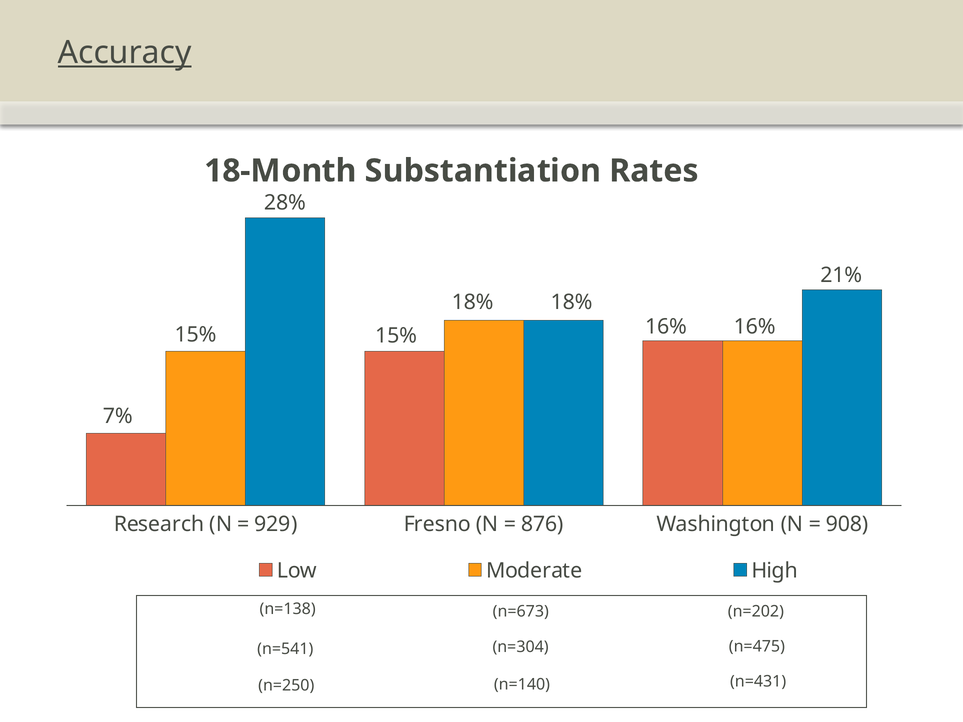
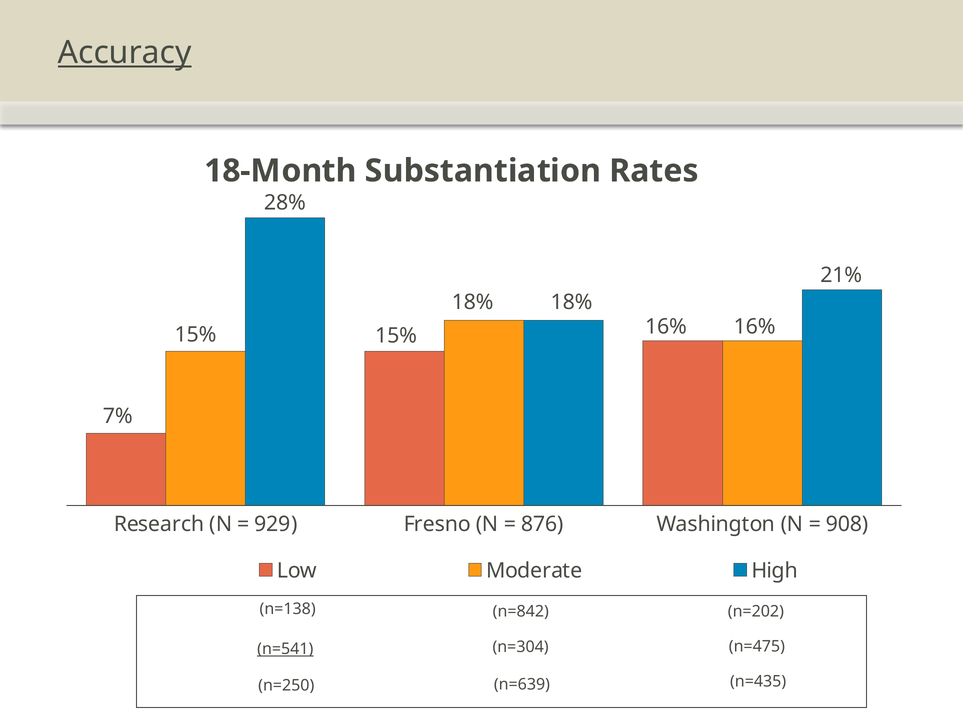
n=673: n=673 -> n=842 (521, 612)
n=541 underline: none -> present (285, 649)
n=431: n=431 -> n=435 (758, 682)
n=140: n=140 -> n=639 (522, 685)
